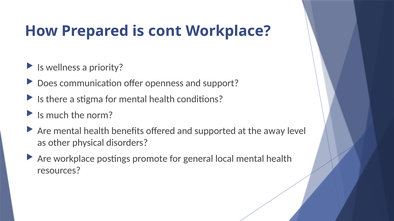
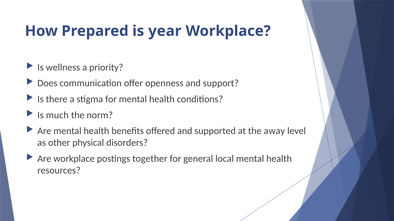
cont: cont -> year (165, 31)
promote: promote -> together (150, 159)
